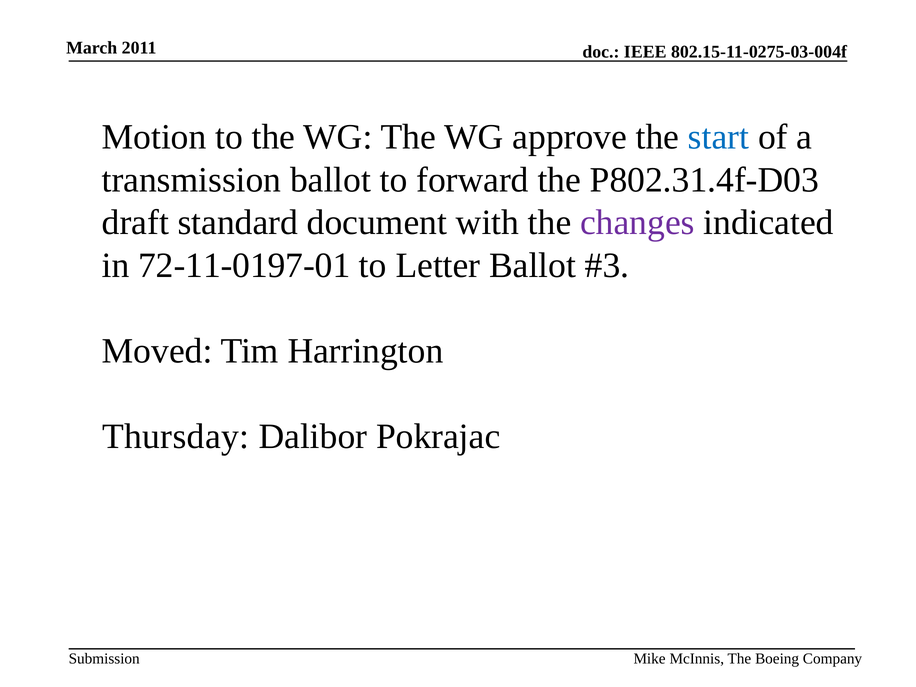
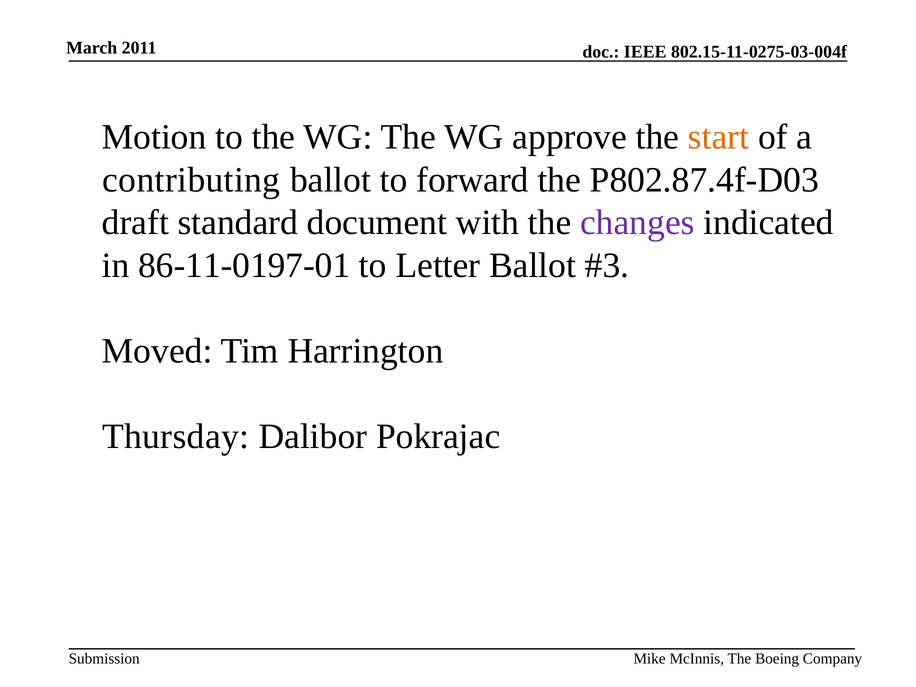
start colour: blue -> orange (719, 137)
transmission: transmission -> contributing (191, 180)
P802.31.4f-D03: P802.31.4f-D03 -> P802.87.4f-D03 (704, 180)
72-11-0197-01: 72-11-0197-01 -> 86-11-0197-01 (244, 265)
